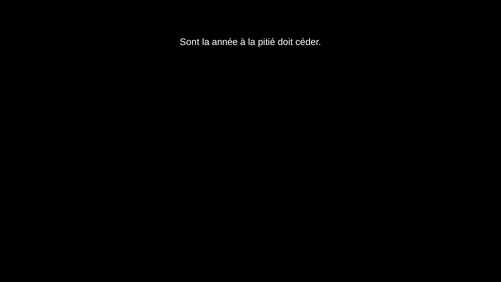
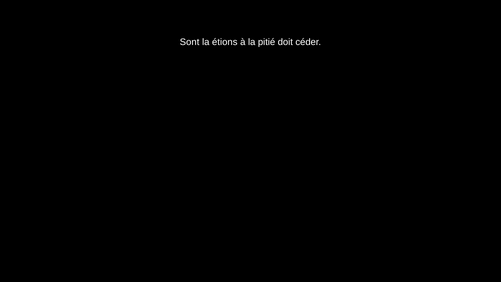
année: année -> étions (225, 42)
